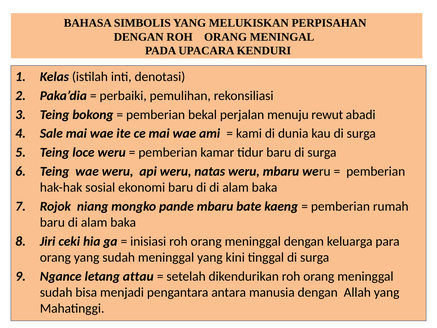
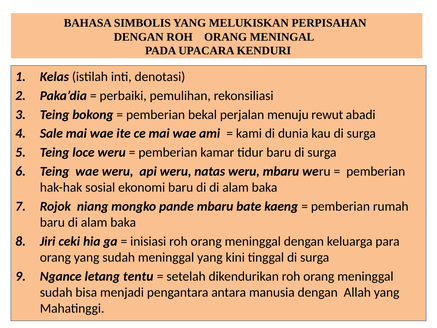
attau: attau -> tentu (138, 276)
